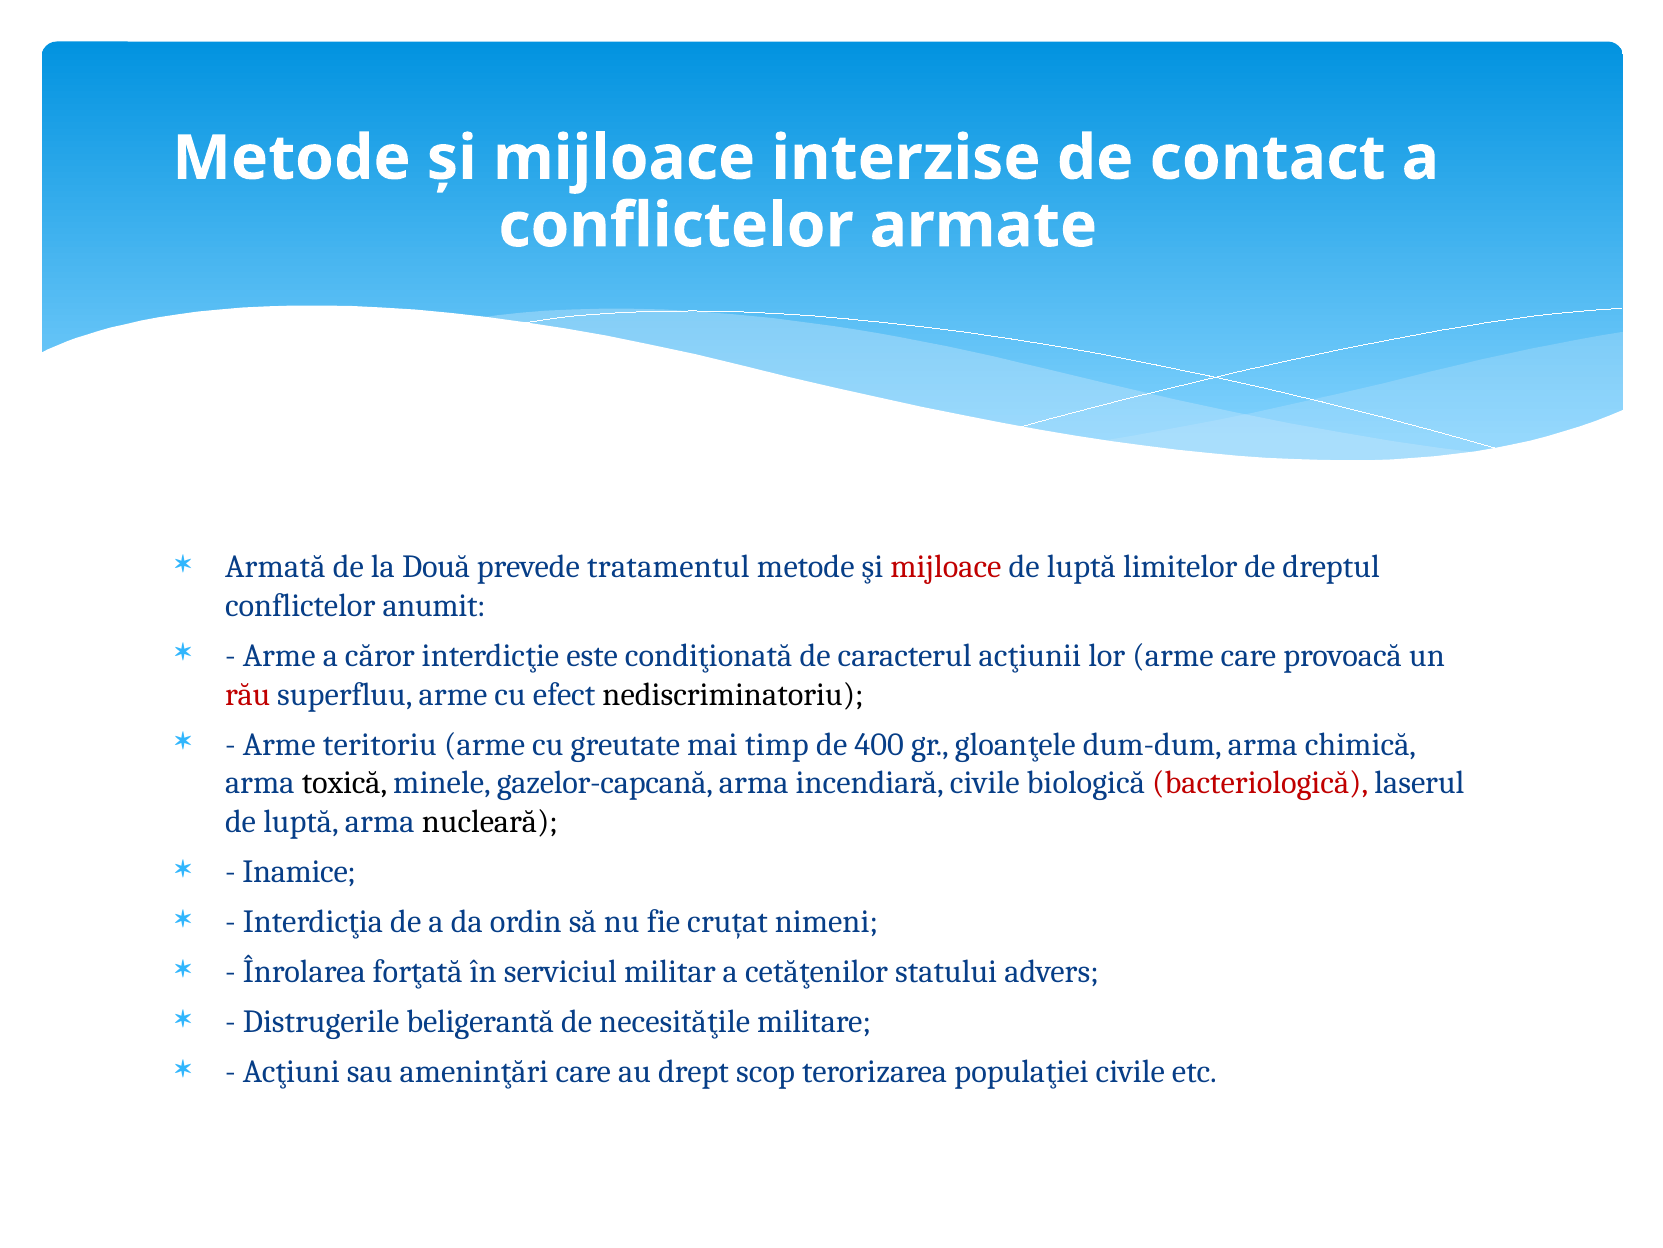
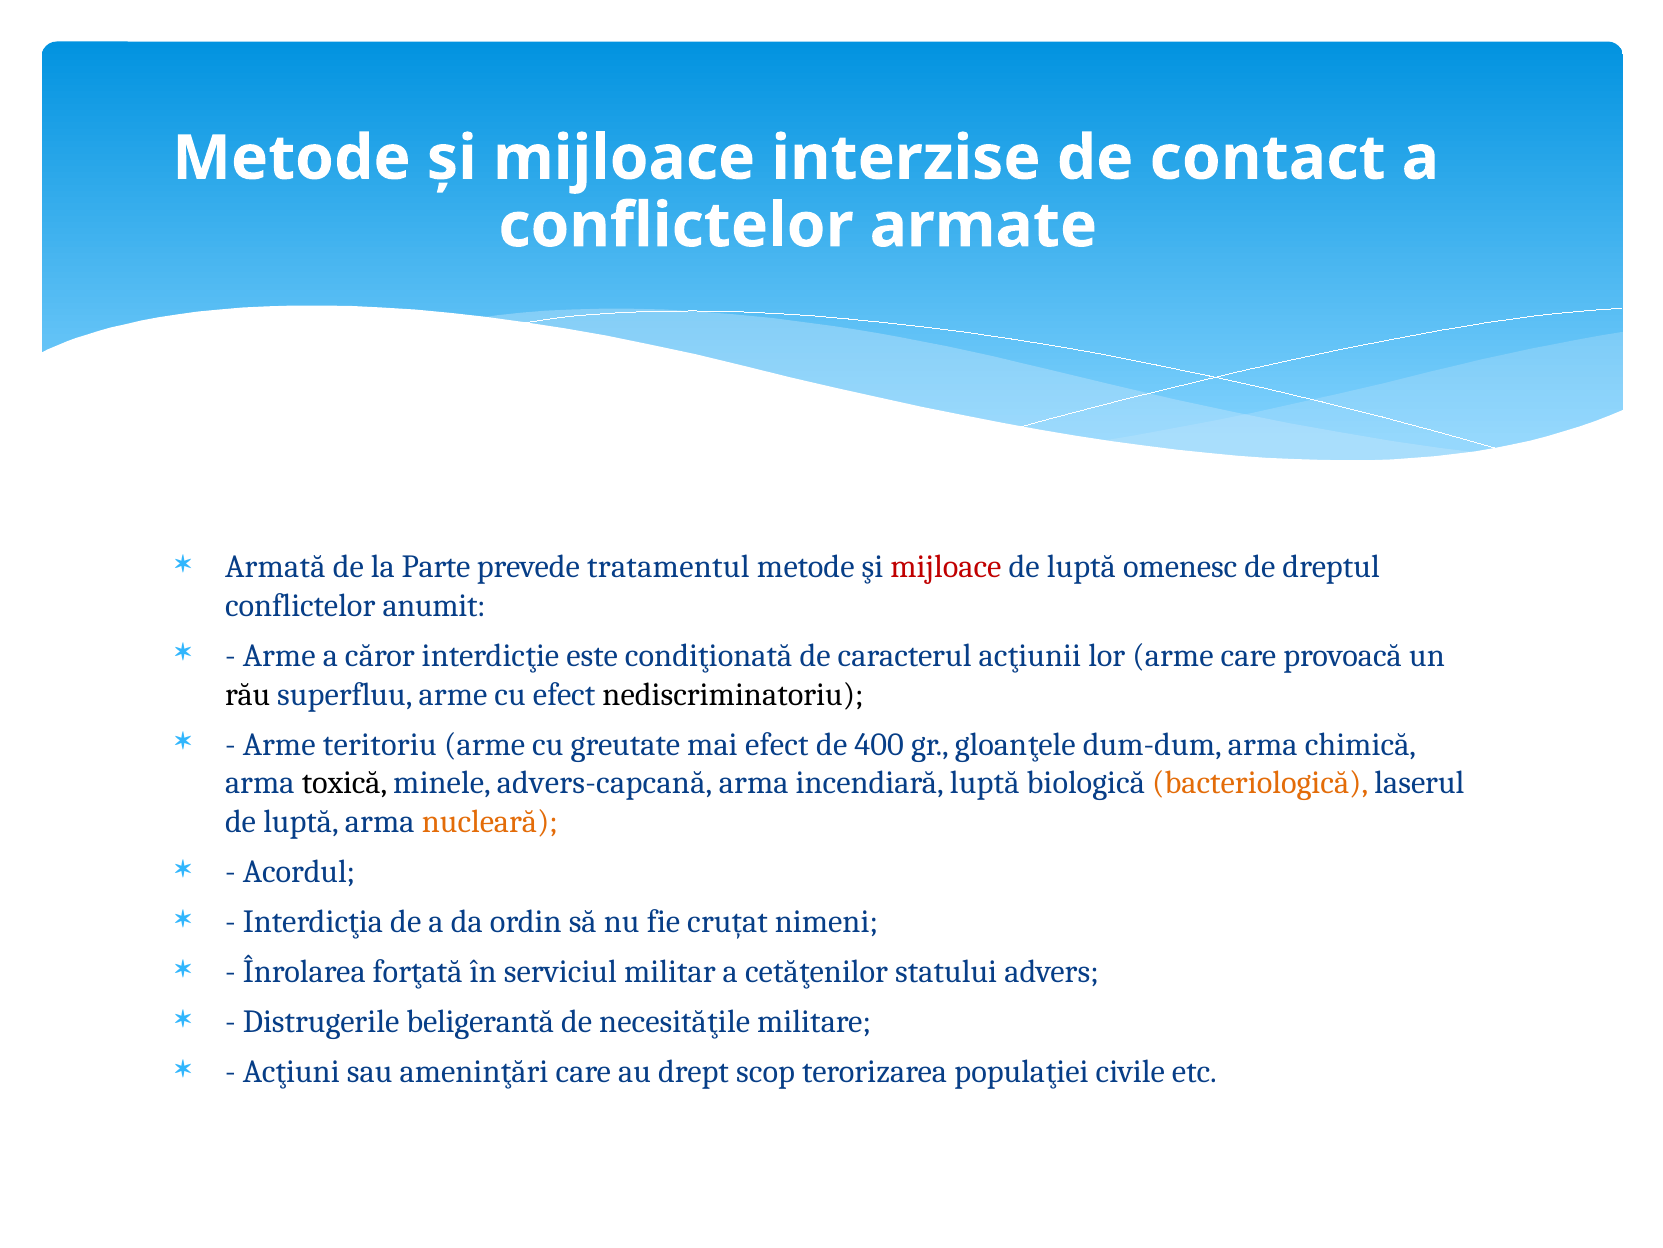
Două: Două -> Parte (436, 566)
limitelor: limitelor -> omenesc (1180, 566)
rău colour: red -> black (248, 694)
mai timp: timp -> efect (777, 744)
gazelor-capcană: gazelor-capcană -> advers-capcană (605, 783)
incendiară civile: civile -> luptă (985, 783)
bacteriologică colour: red -> orange (1260, 783)
nucleară colour: black -> orange (490, 822)
Inamice: Inamice -> Acordul (299, 871)
